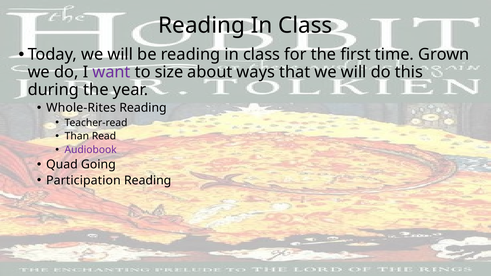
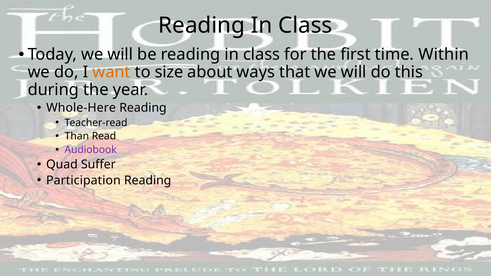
Grown: Grown -> Within (444, 55)
want colour: purple -> orange (112, 72)
Whole-Rites: Whole-Rites -> Whole-Here (81, 108)
Going: Going -> Suffer (98, 165)
